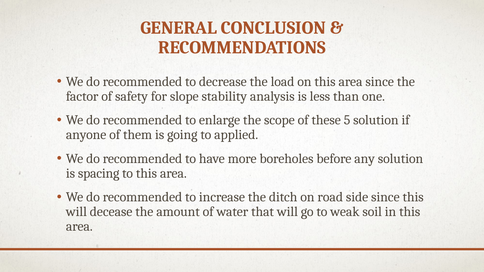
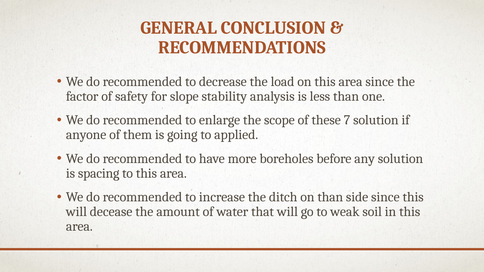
5: 5 -> 7 (347, 120)
on road: road -> than (330, 197)
